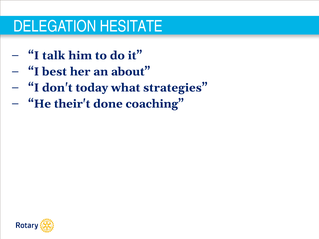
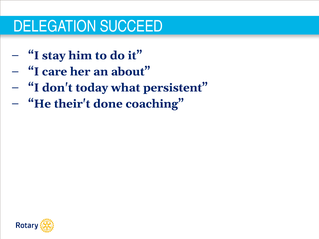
HESITATE: HESITATE -> SUCCEED (131, 26)
talk: talk -> stay (54, 56)
best: best -> care (55, 72)
strategies: strategies -> persistent (176, 88)
